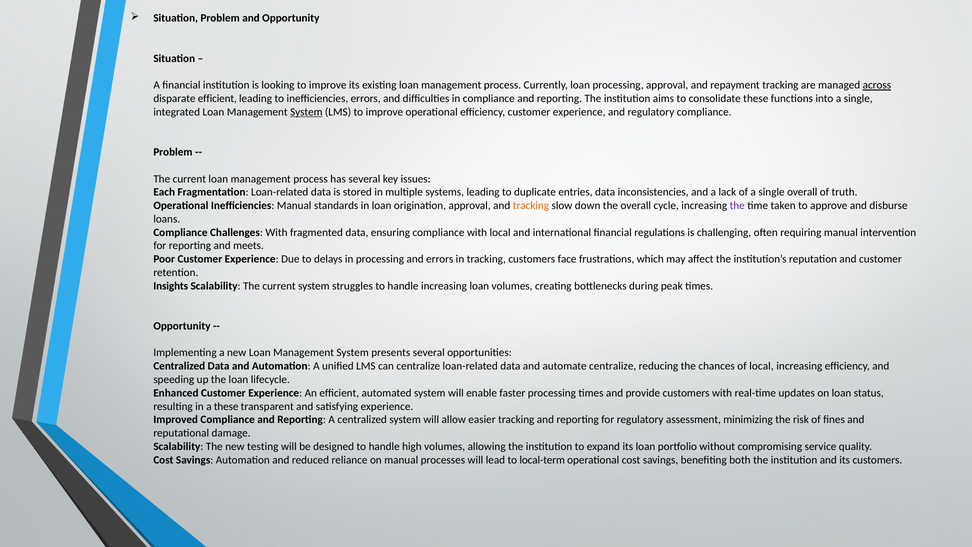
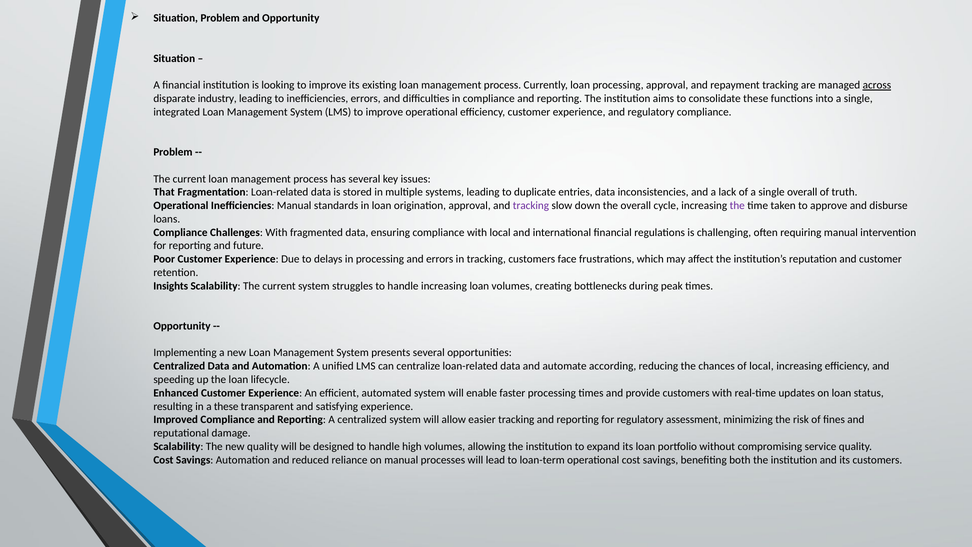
disparate efficient: efficient -> industry (217, 99)
System underline: present -> none (306, 112)
Each: Each -> That (164, 192)
tracking colour: orange -> purple (531, 206)
meets: meets -> future (248, 246)
automate centralize: centralize -> according (613, 366)
new testing: testing -> quality (263, 446)
local-term: local-term -> loan-term (542, 460)
